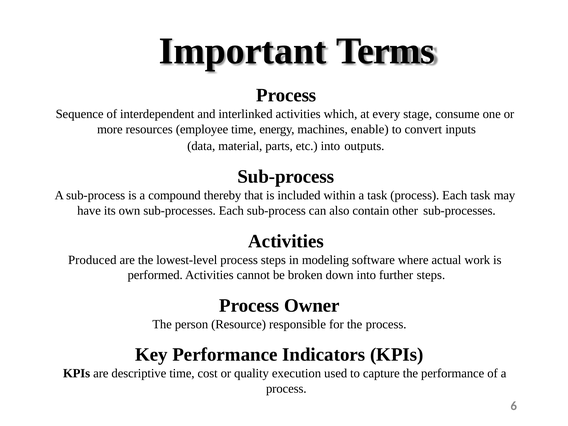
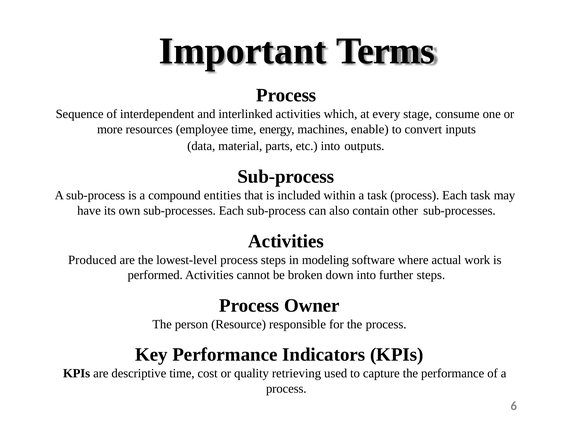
thereby: thereby -> entities (222, 195)
execution: execution -> retrieving (297, 373)
